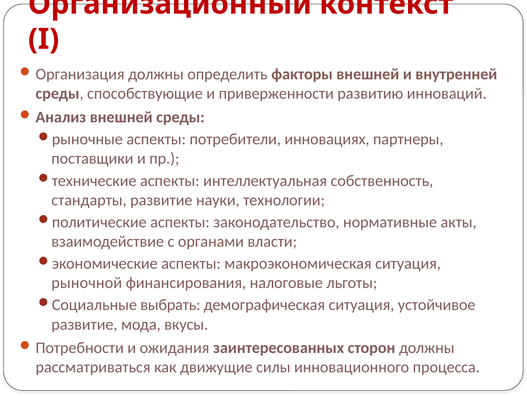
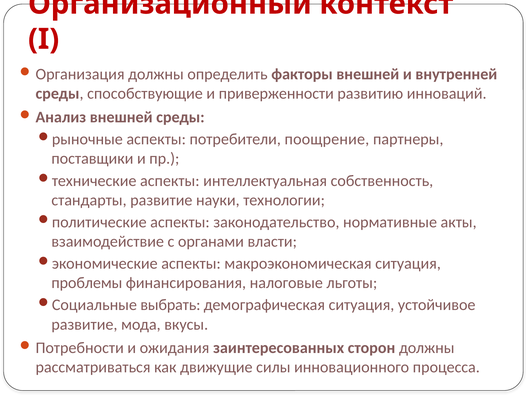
инновациях: инновациях -> поощрение (327, 139)
рыночной: рыночной -> проблемы (87, 282)
